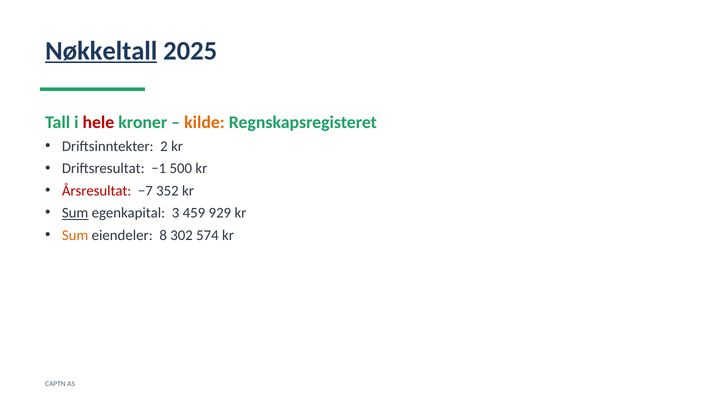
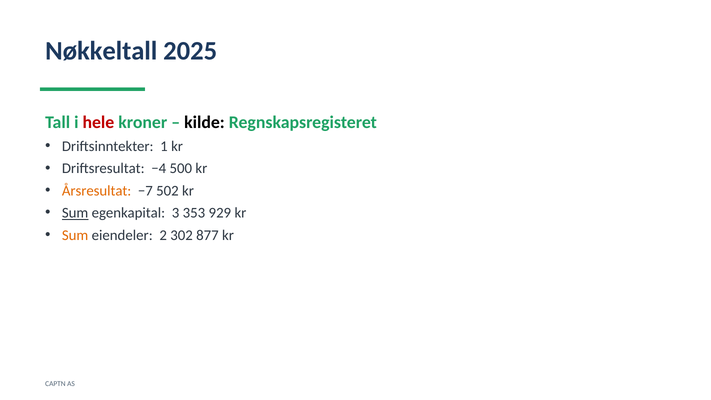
Nøkkeltall underline: present -> none (101, 51)
kilde colour: orange -> black (204, 122)
2: 2 -> 1 (164, 146)
−1: −1 -> −4 (159, 168)
Årsresultat colour: red -> orange (97, 191)
352: 352 -> 502 (167, 191)
459: 459 -> 353 (194, 213)
8: 8 -> 2 (163, 235)
574: 574 -> 877 (207, 235)
